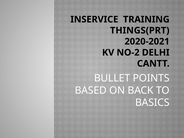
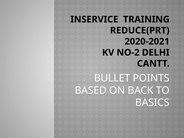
THINGS(PRT: THINGS(PRT -> REDUCE(PRT (140, 30)
